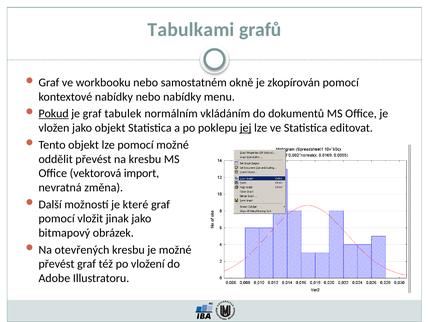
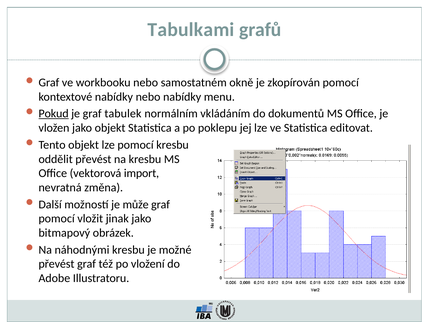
jej underline: present -> none (246, 128)
pomocí možné: možné -> kresbu (173, 145)
které: které -> může (136, 204)
otevřených: otevřených -> náhodnými (82, 250)
